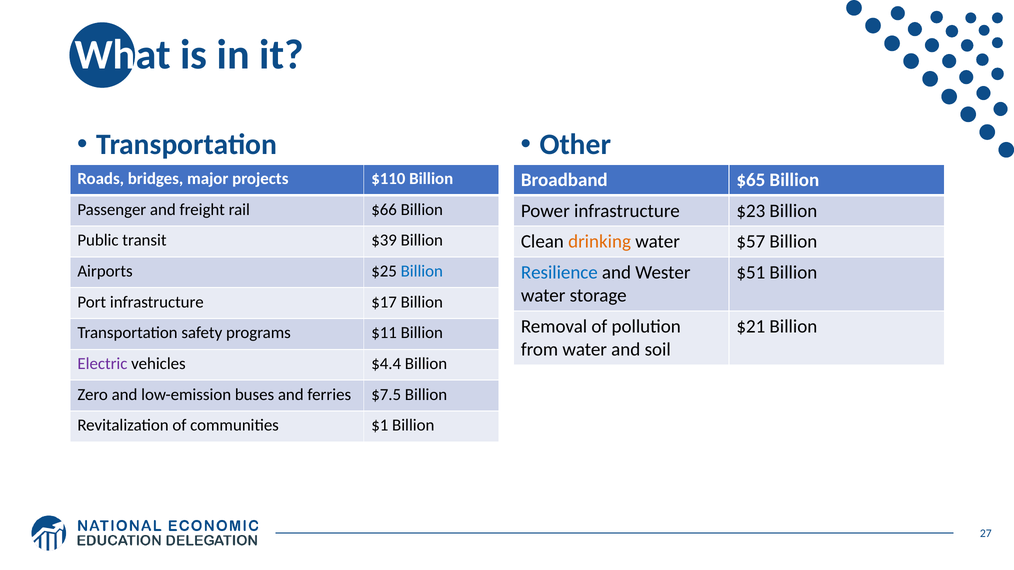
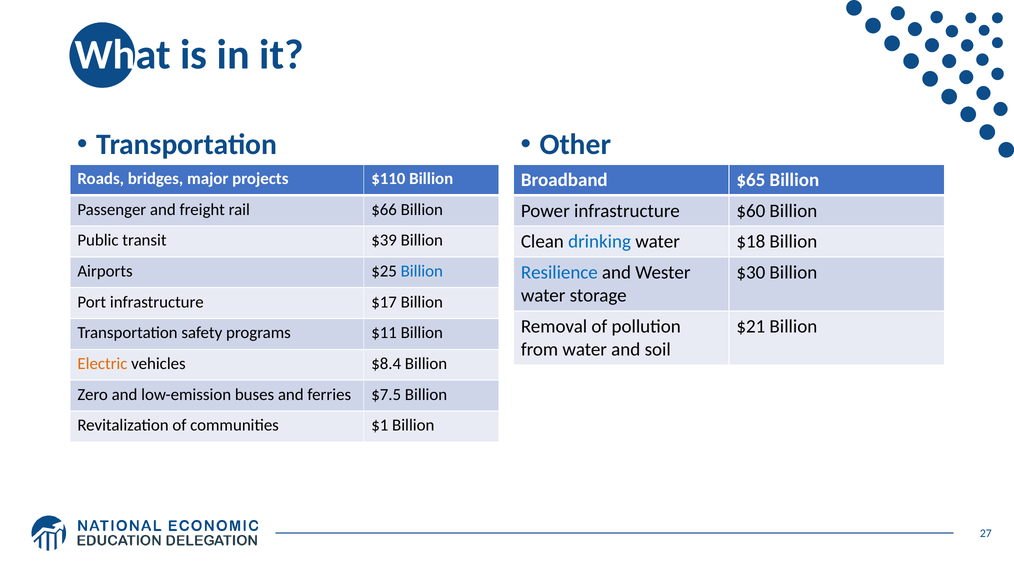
$23: $23 -> $60 (751, 211)
drinking colour: orange -> blue (600, 242)
$57: $57 -> $18 (751, 242)
$51: $51 -> $30 (751, 273)
Electric colour: purple -> orange (102, 364)
$4.4: $4.4 -> $8.4 (386, 364)
